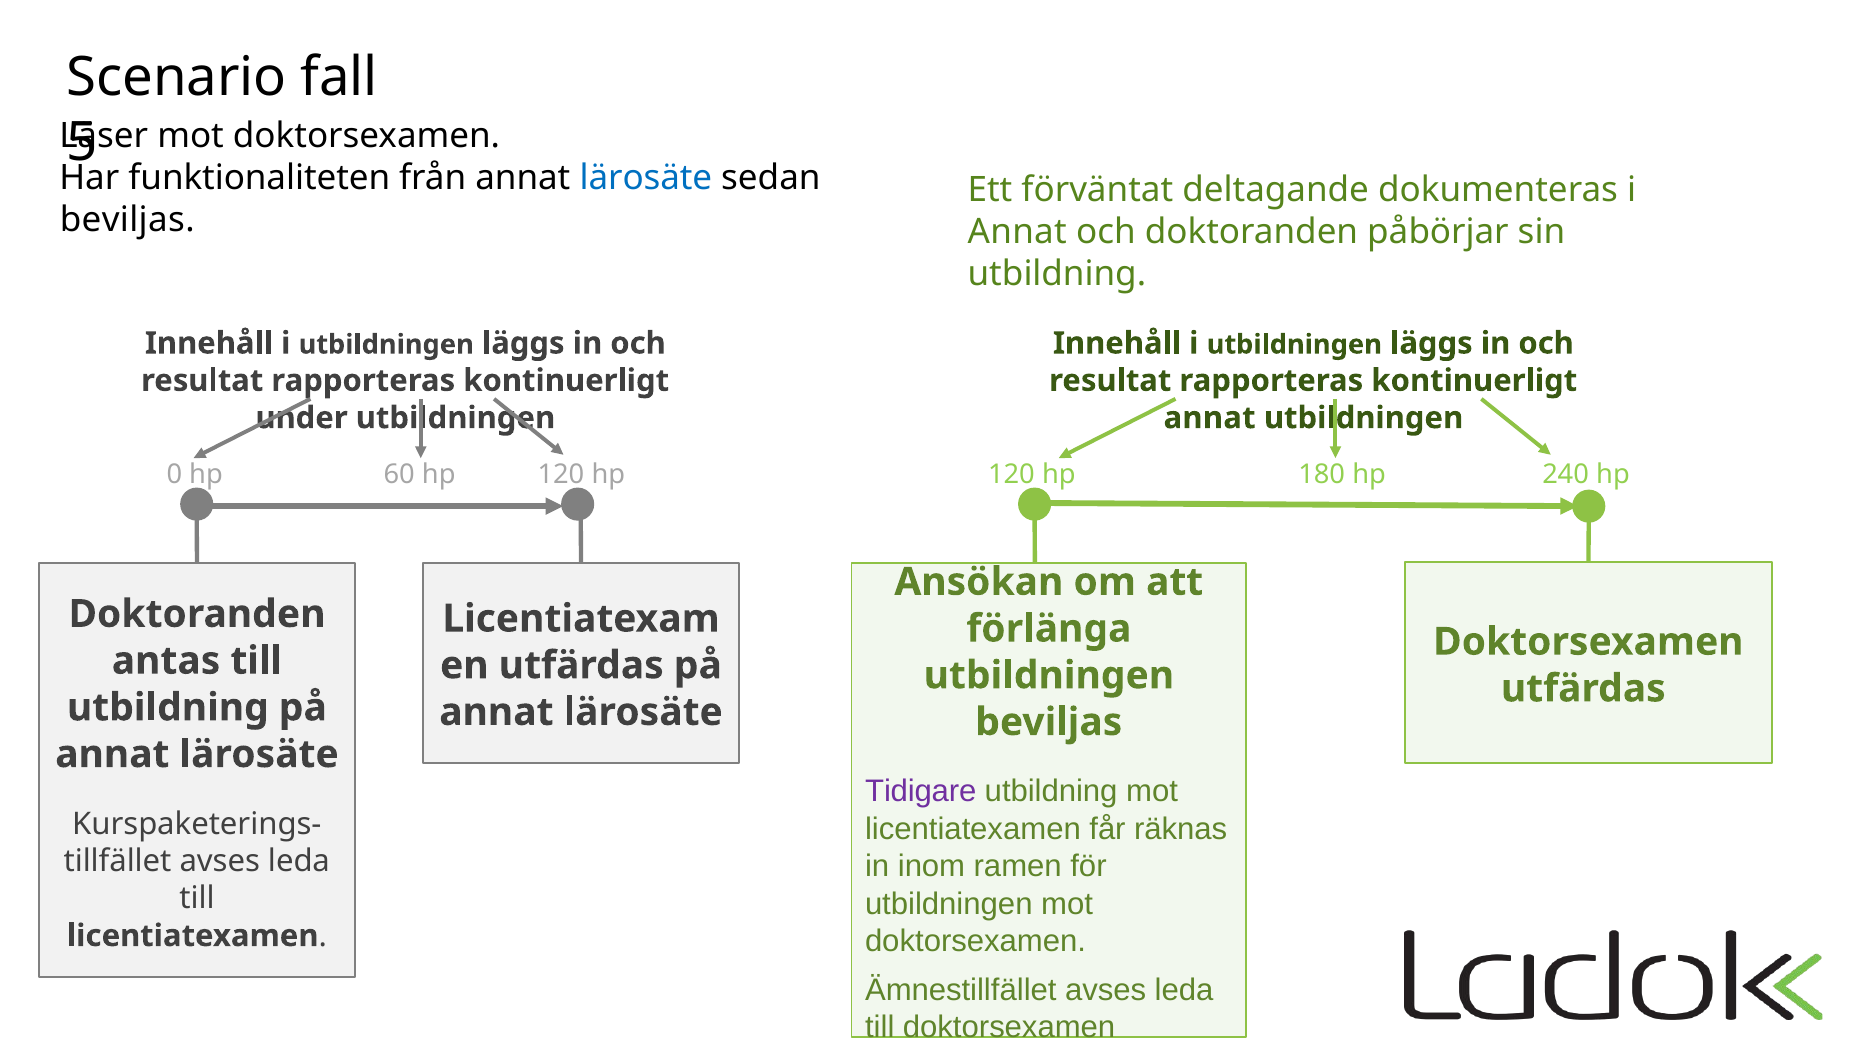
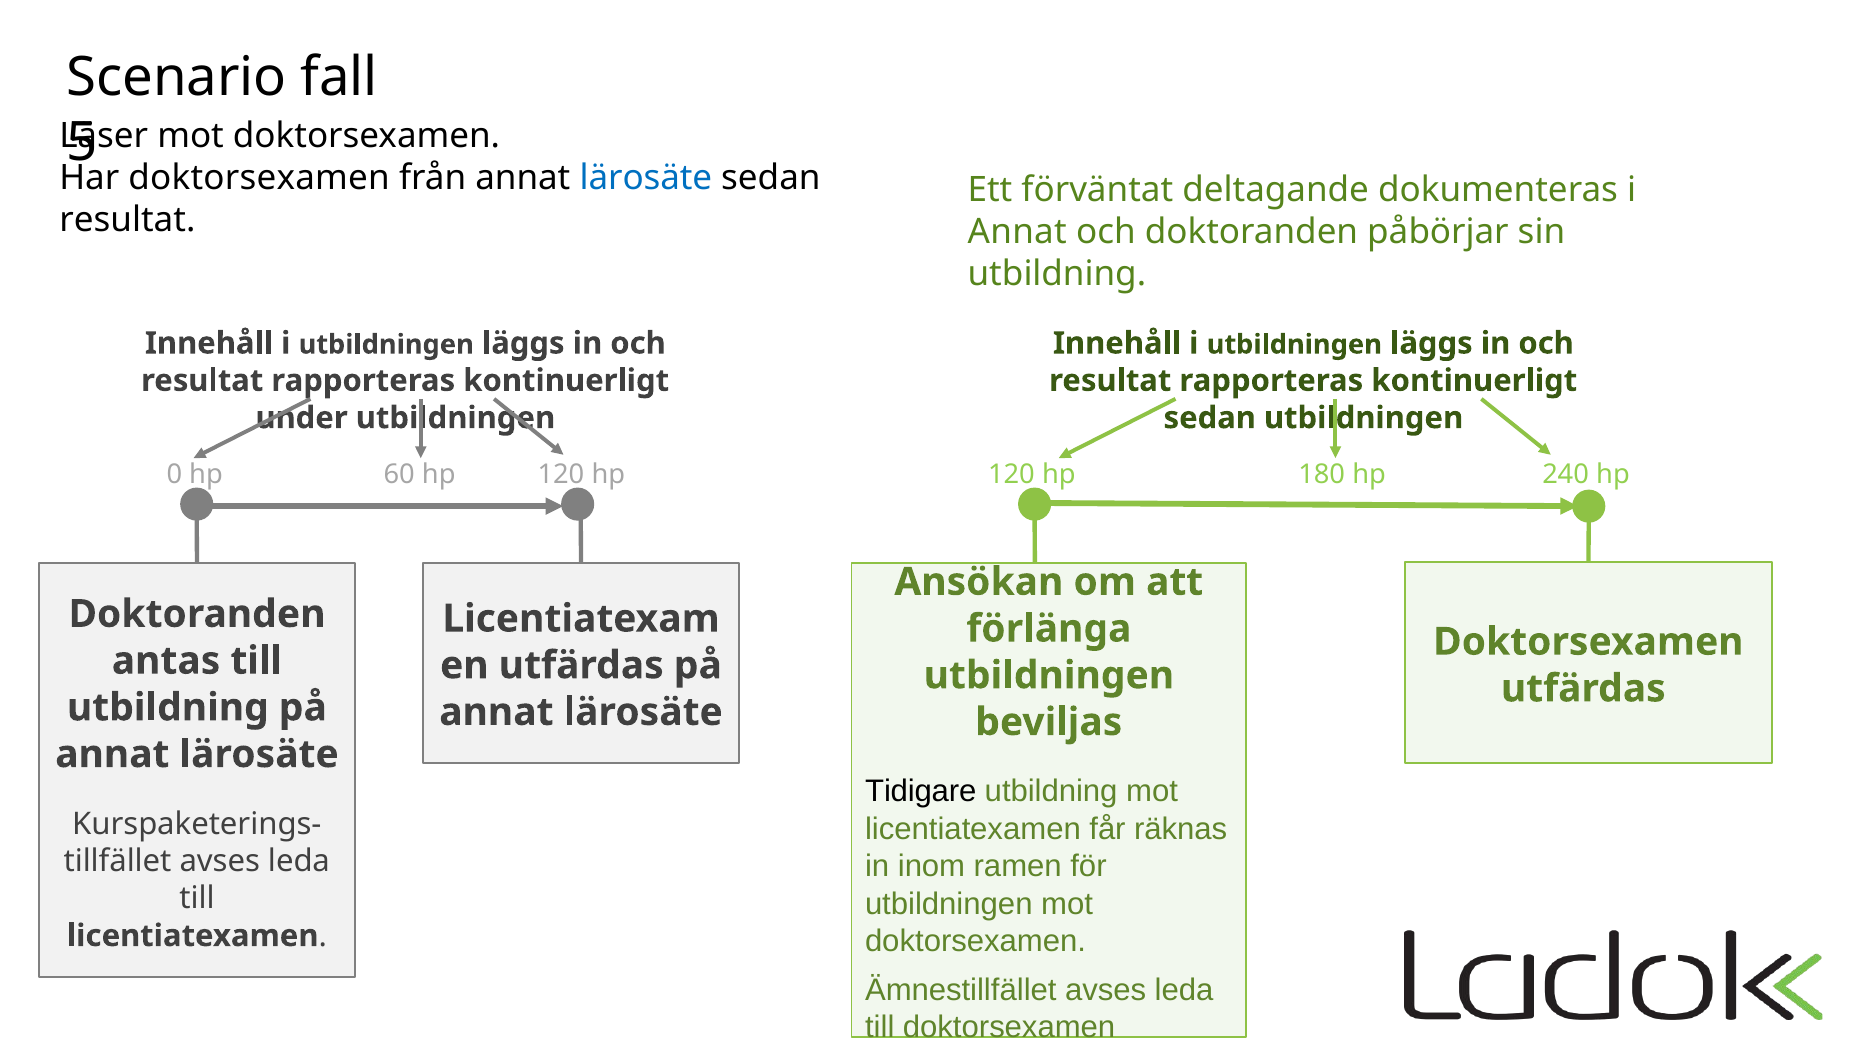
Har funktionaliteten: funktionaliteten -> doktorsexamen (259, 178)
beviljas: beviljas -> resultat (127, 220)
annat: annat -> sedan (1210, 418)
Tidigare colour: purple -> black (921, 792)
